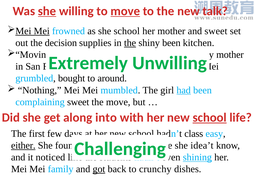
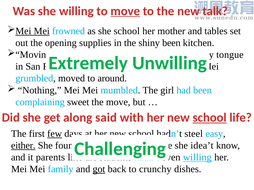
she underline: present -> none (47, 11)
and sweet: sweet -> tables (216, 31)
decision: decision -> opening (61, 43)
the underline: present -> none (130, 43)
mother: mother -> tongue (230, 55)
bought: bought -> moved (72, 79)
had underline: present -> none (184, 90)
into: into -> said (106, 118)
few underline: none -> present (55, 134)
class: class -> steel (194, 134)
noticed: noticed -> parents (50, 158)
shining: shining -> willing (197, 158)
